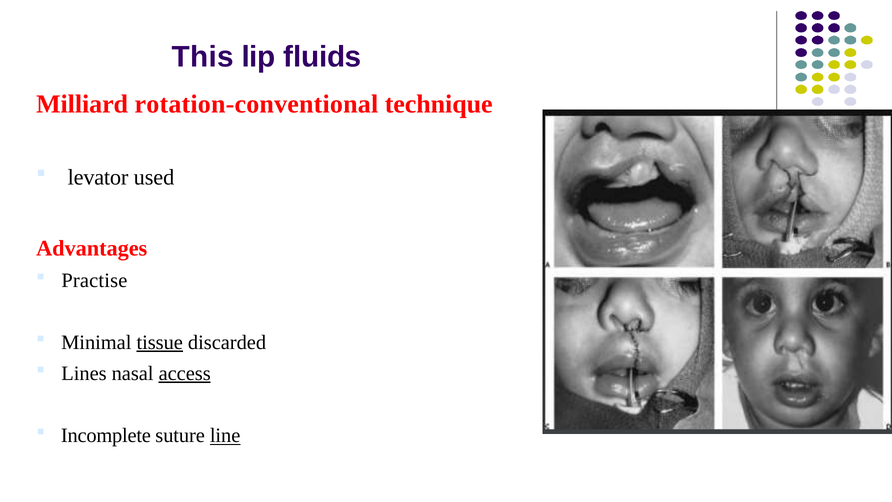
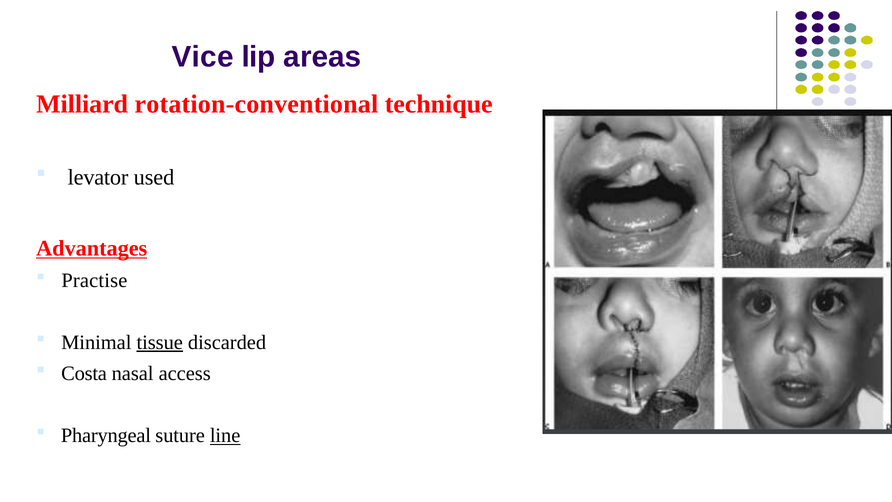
This: This -> Vice (203, 57)
fluids: fluids -> areas (322, 57)
Advantages underline: none -> present (92, 248)
Lines: Lines -> Costa (84, 373)
access underline: present -> none (185, 373)
Incomplete: Incomplete -> Pharyngeal (106, 435)
